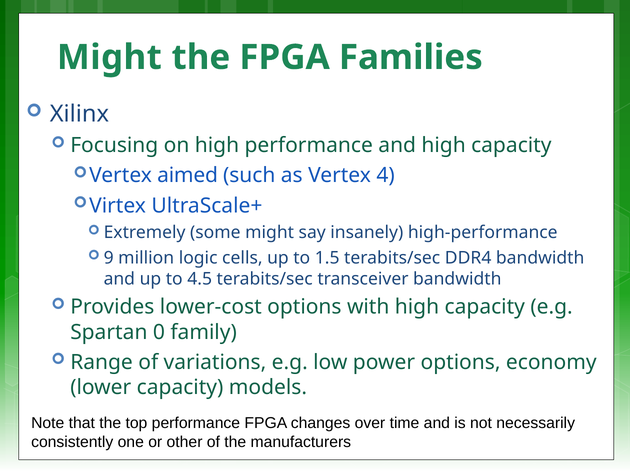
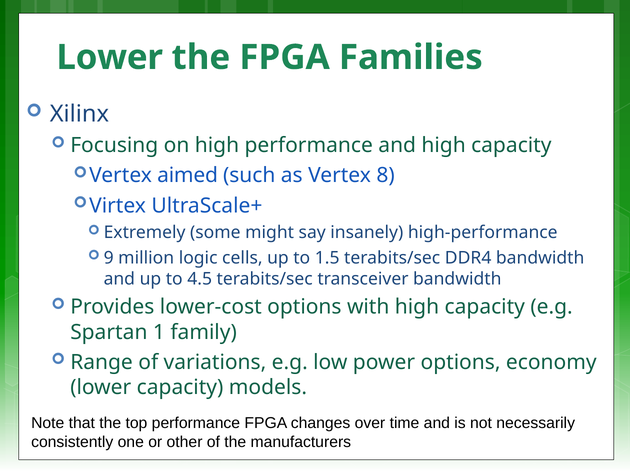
Might: Might -> Lower (110, 57)
4: 4 -> 8 (386, 176)
0: 0 -> 1 (159, 333)
